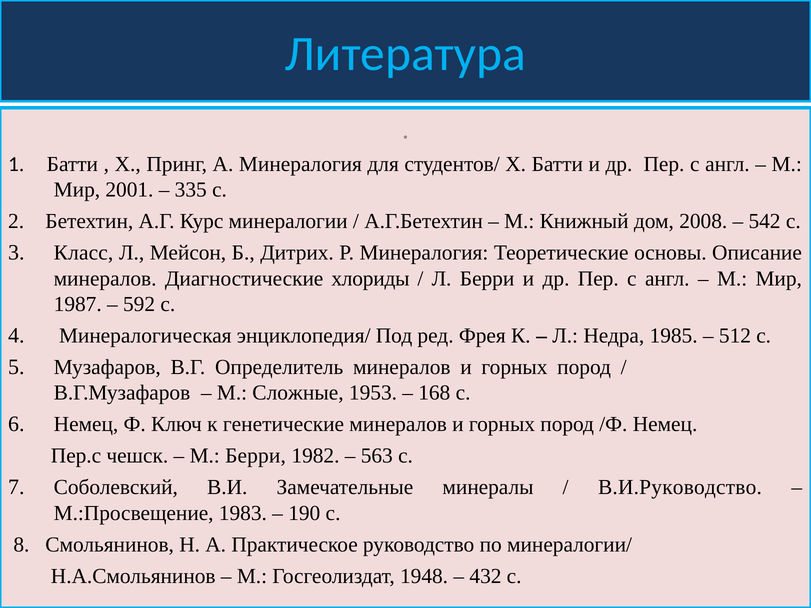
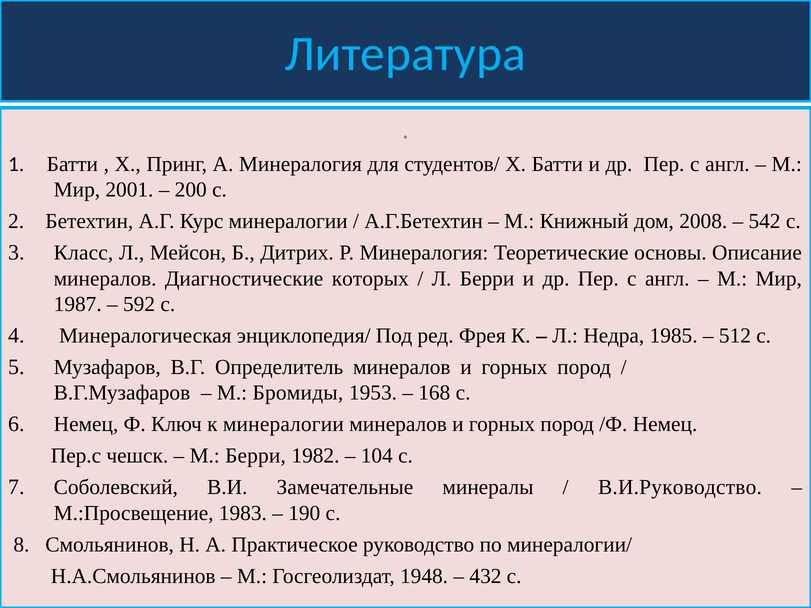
335: 335 -> 200 (191, 190)
хлориды: хлориды -> которых (370, 279)
Сложные: Сложные -> Бромиды (298, 393)
к генетические: генетические -> минералогии (283, 425)
563: 563 -> 104 (377, 456)
